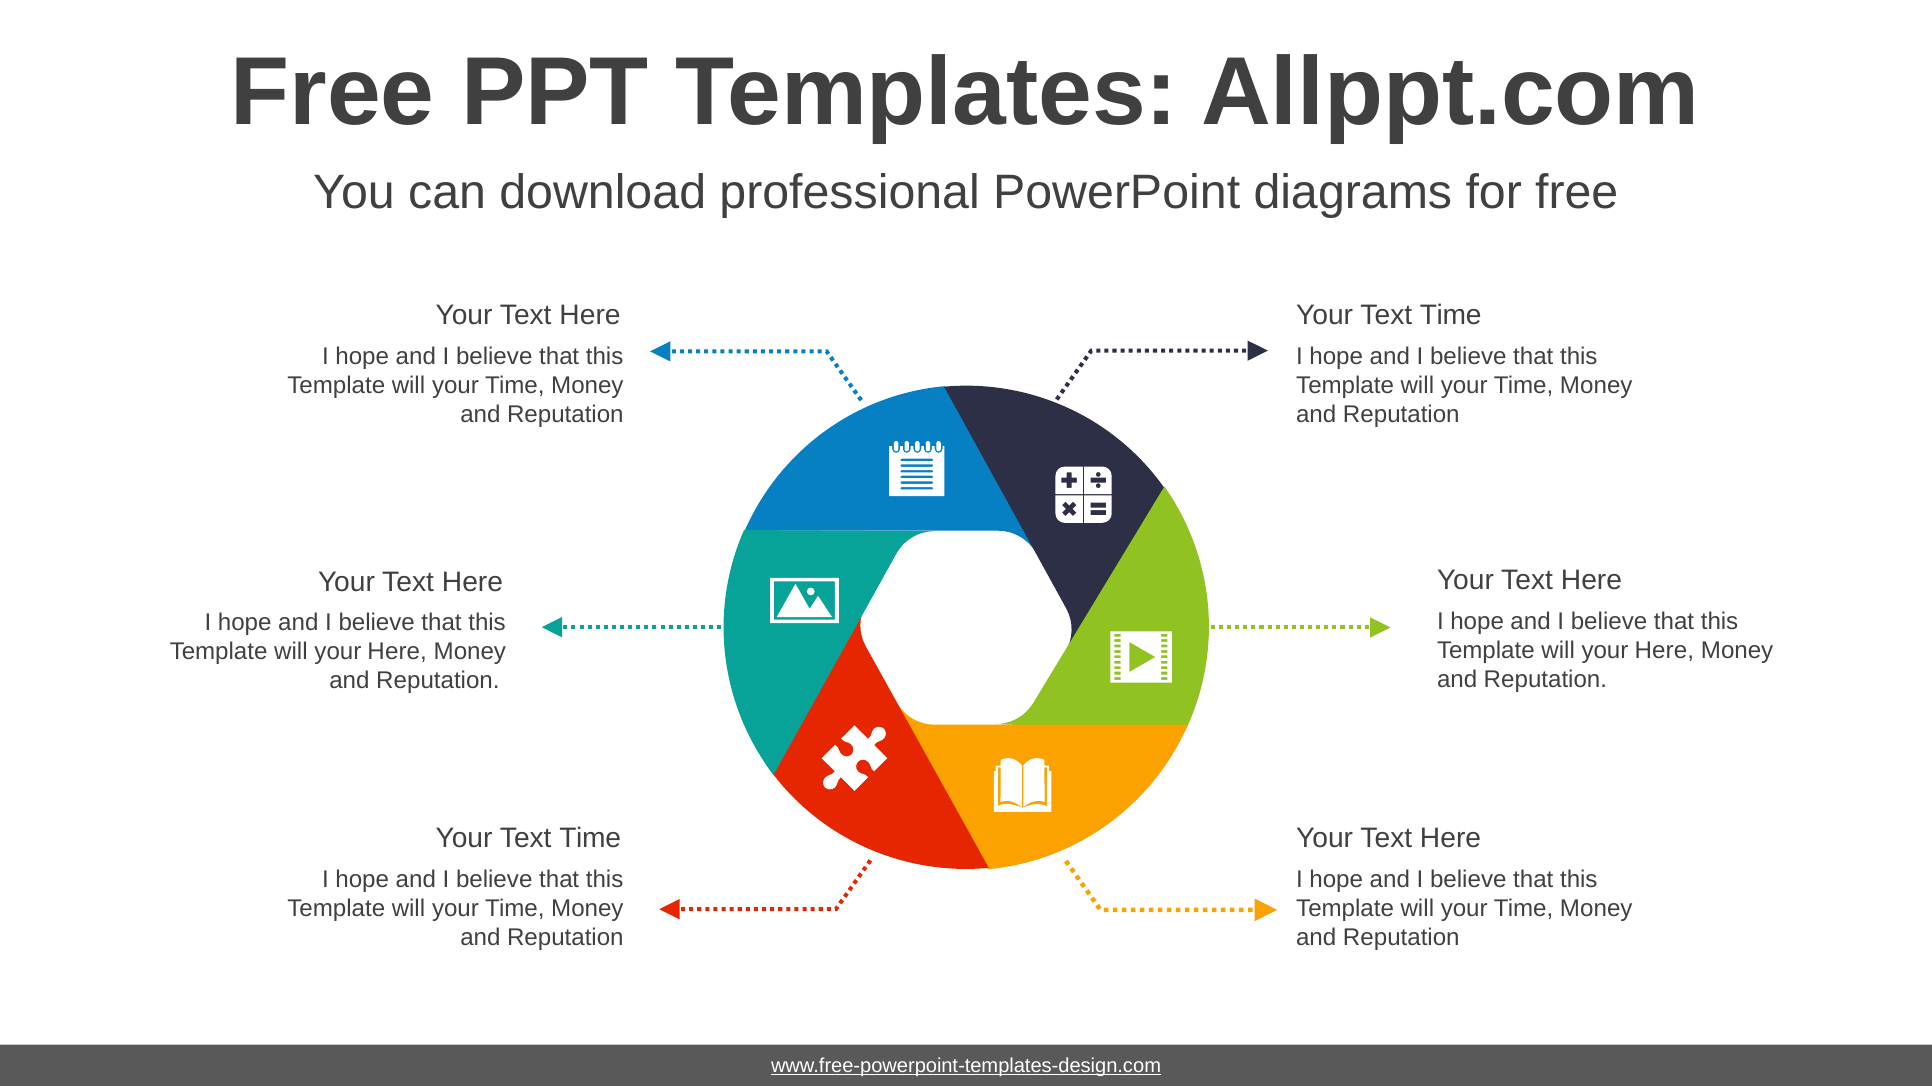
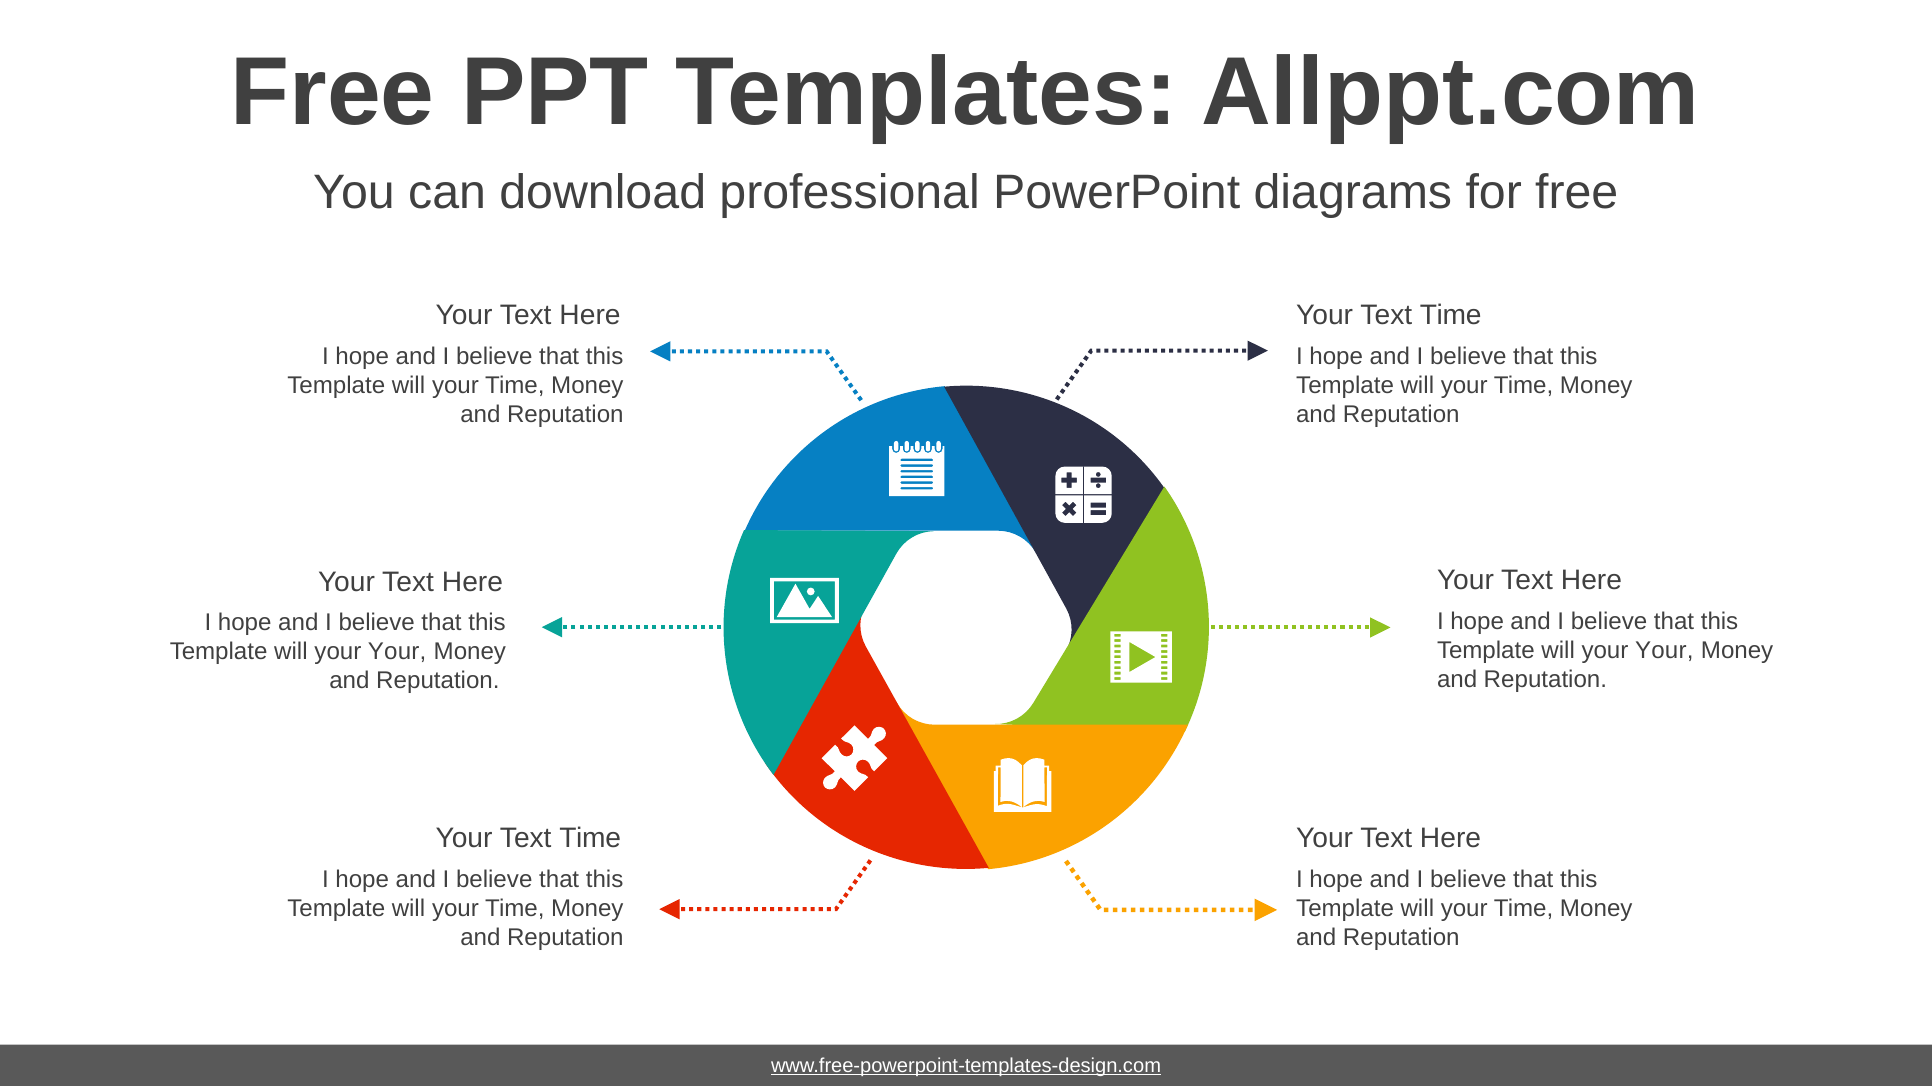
Here: Here -> Your (1664, 651)
Here: Here -> Your (397, 652)
